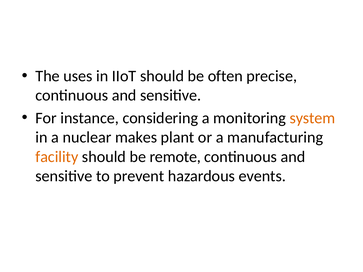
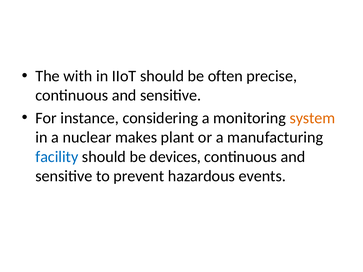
uses: uses -> with (78, 76)
facility colour: orange -> blue (57, 157)
remote: remote -> devices (175, 157)
